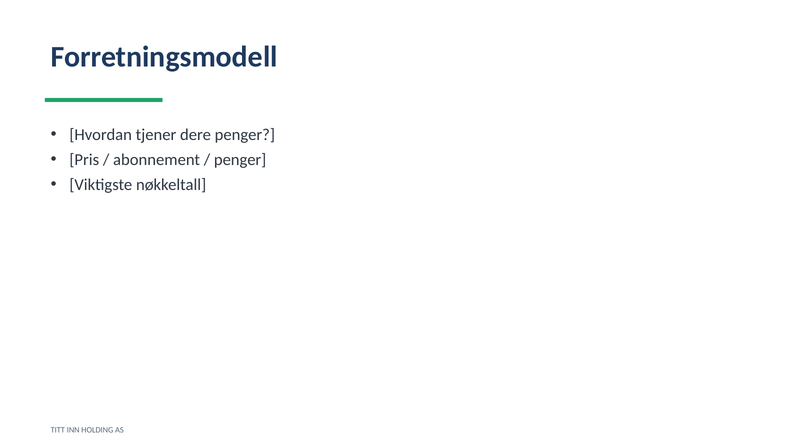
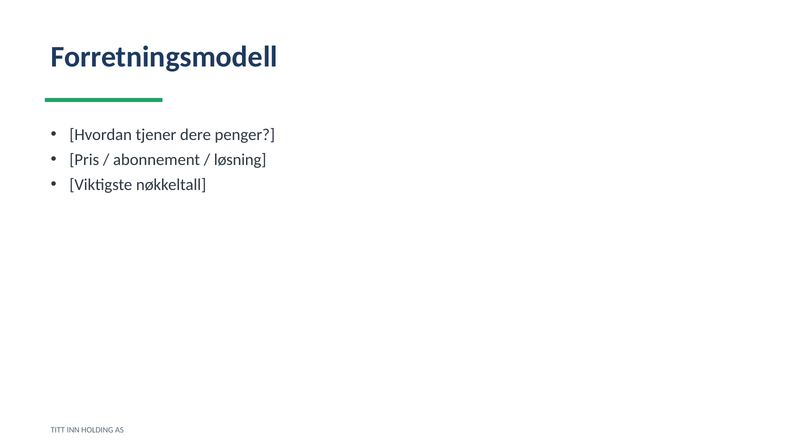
penger: penger -> løsning (240, 160)
